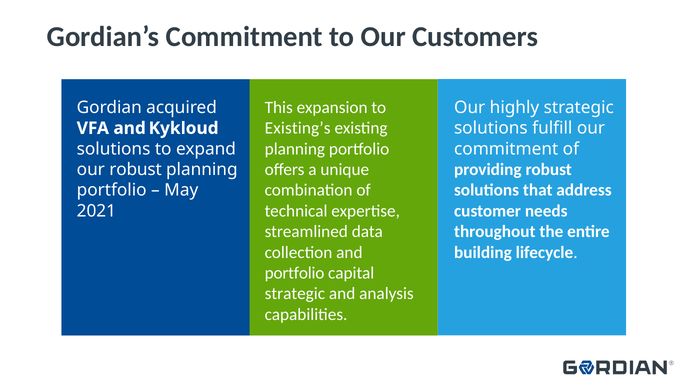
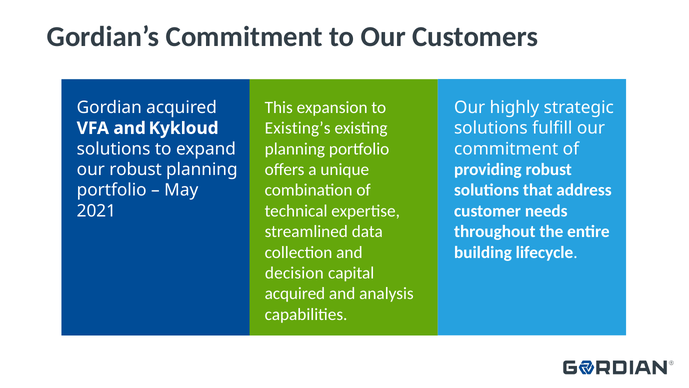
portfolio: portfolio -> decision (294, 273)
strategic: strategic -> acquired (295, 293)
